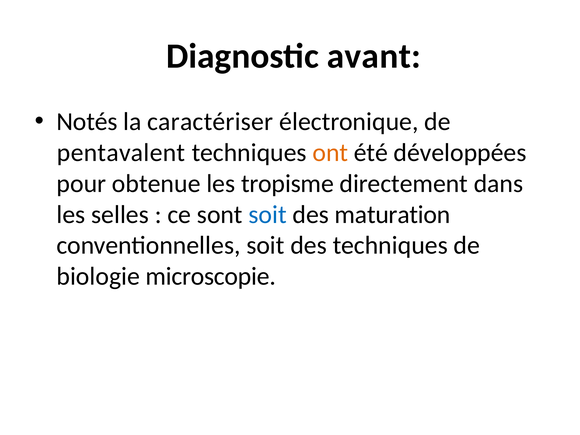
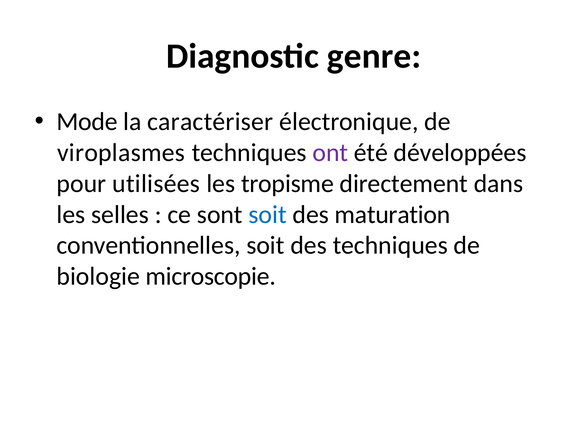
avant: avant -> genre (374, 56)
Notés: Notés -> Mode (87, 122)
pentavalent: pentavalent -> viroplasmes (121, 153)
ont colour: orange -> purple (330, 153)
obtenue: obtenue -> utilisées (156, 184)
